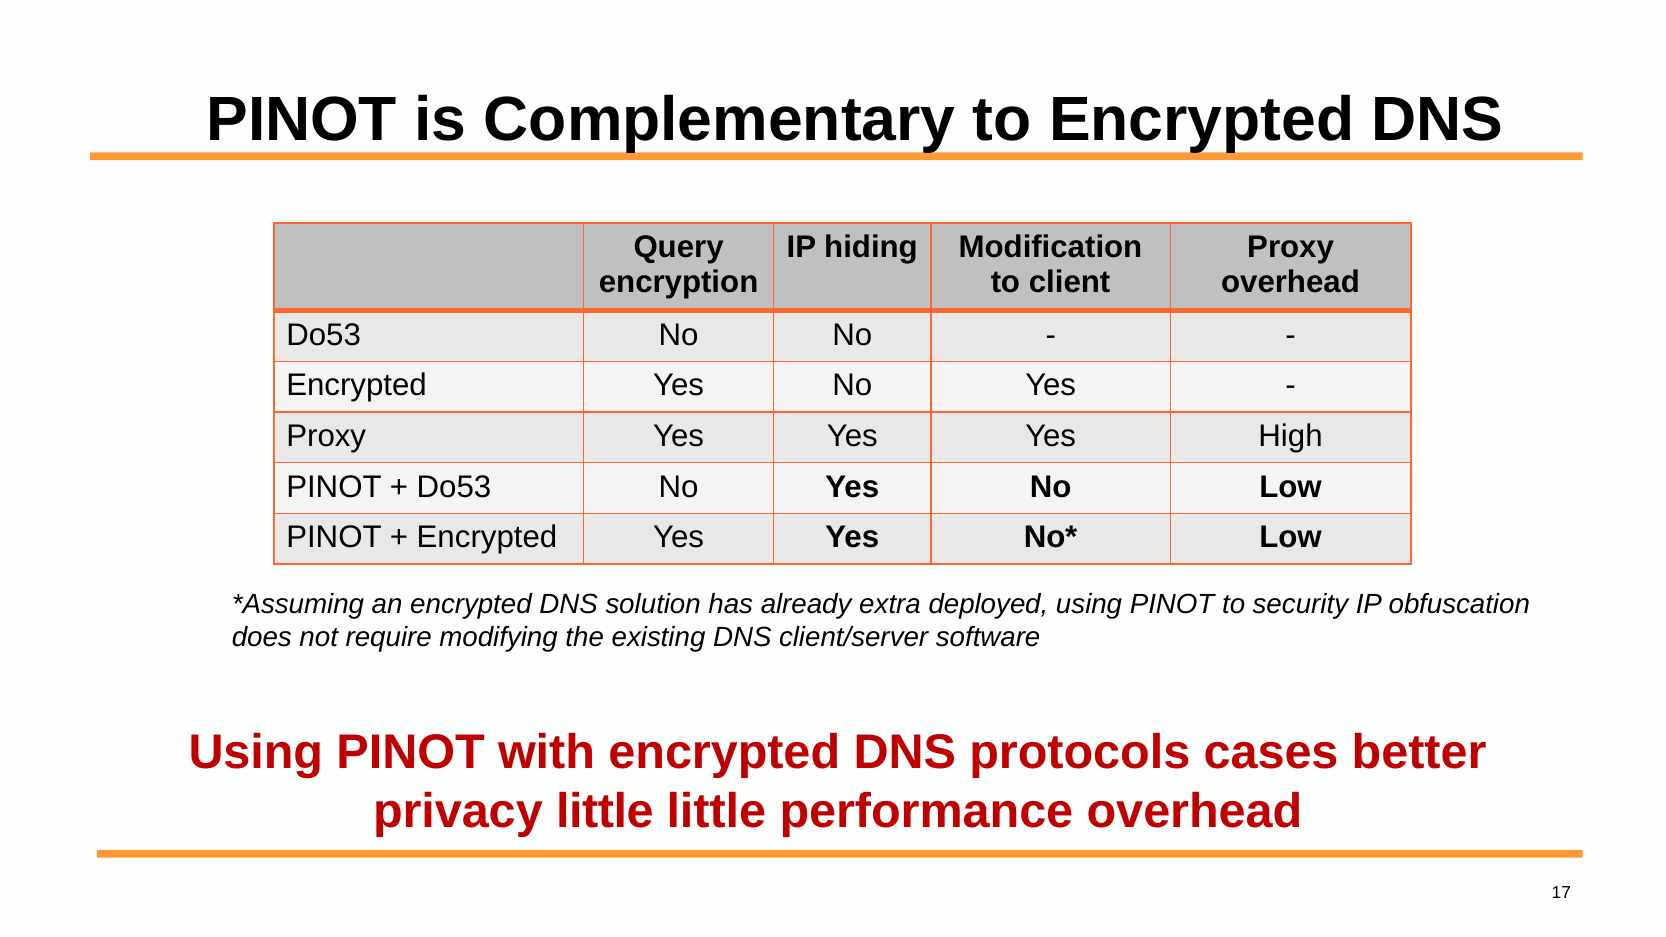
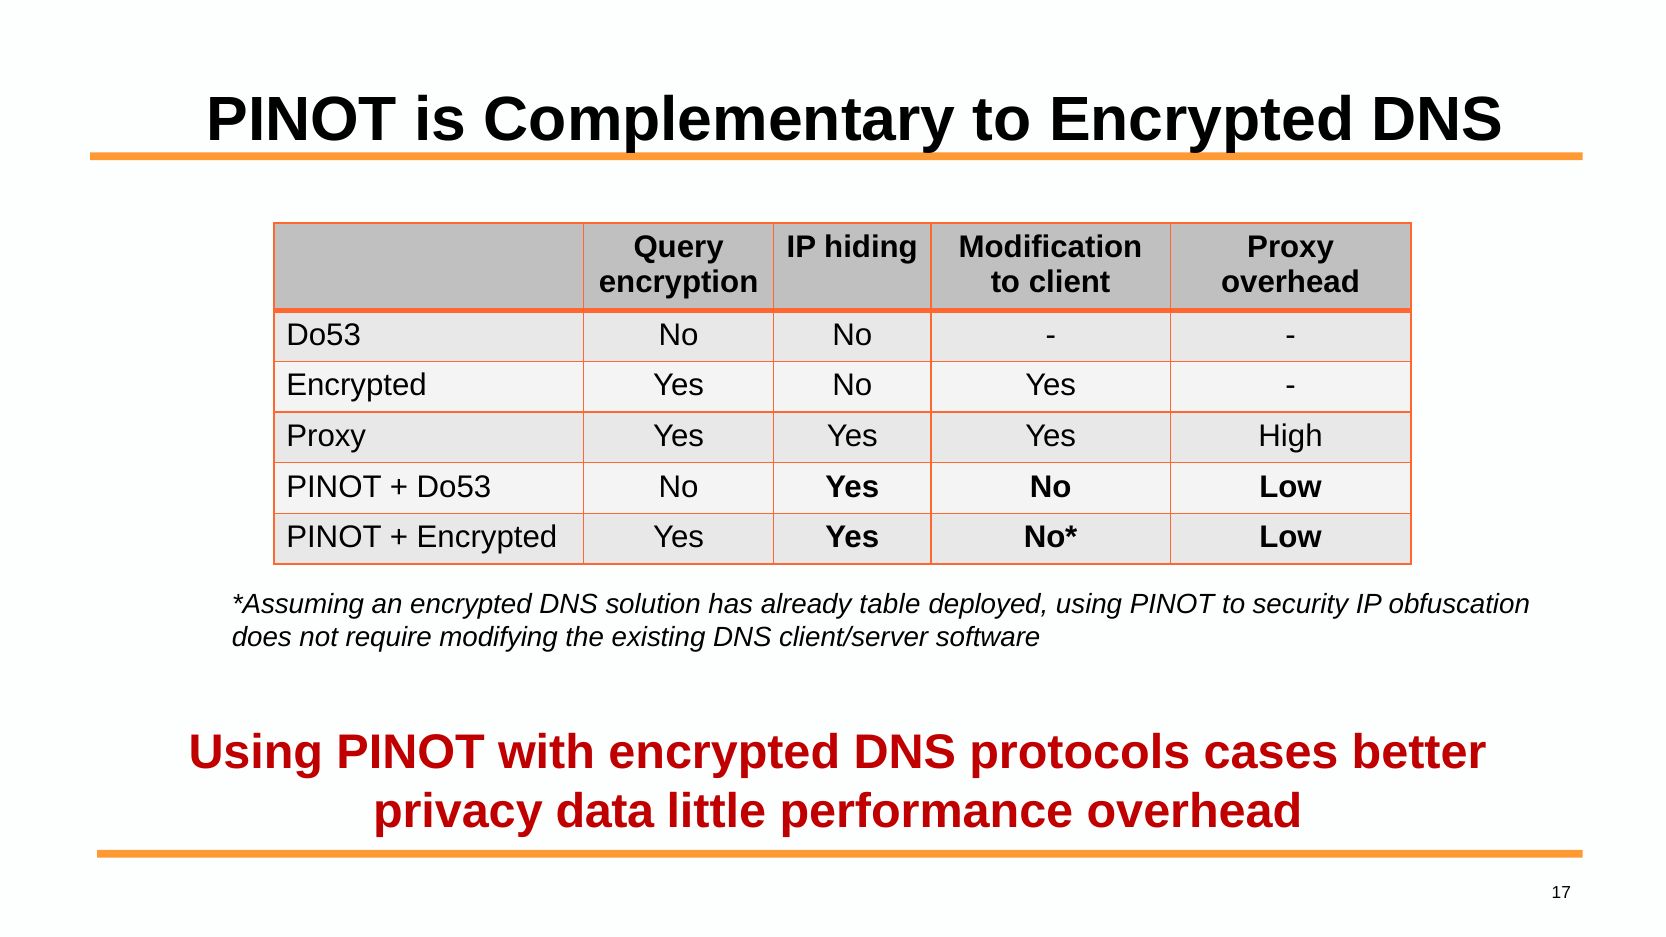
extra: extra -> table (890, 604)
privacy little: little -> data (605, 811)
